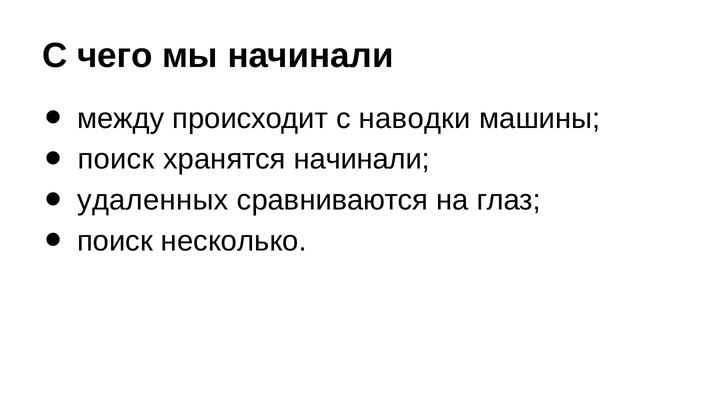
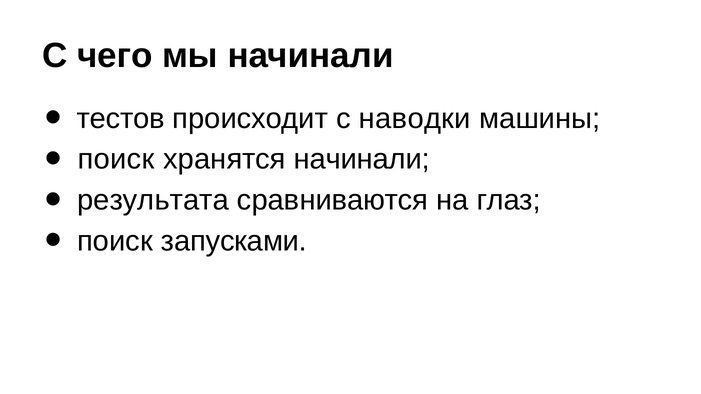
между: между -> тестов (121, 119)
удаленных: удаленных -> результата (153, 200)
несколько: несколько -> запусками (234, 241)
